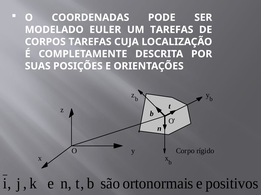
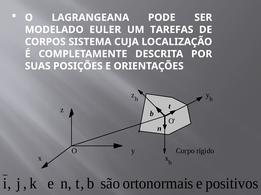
COORDENADAS: COORDENADAS -> LAGRANGEANA (90, 18)
CORPOS TAREFAS: TAREFAS -> SISTEMA (90, 42)
